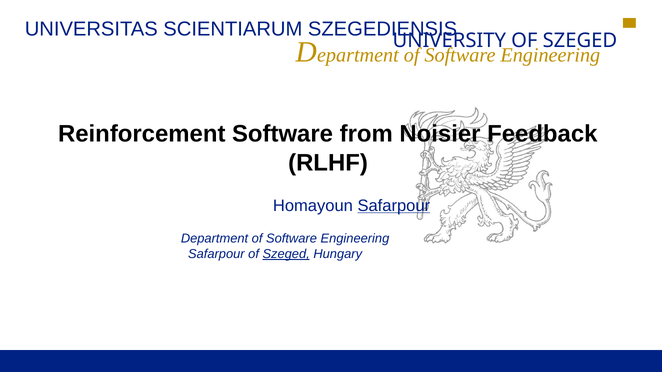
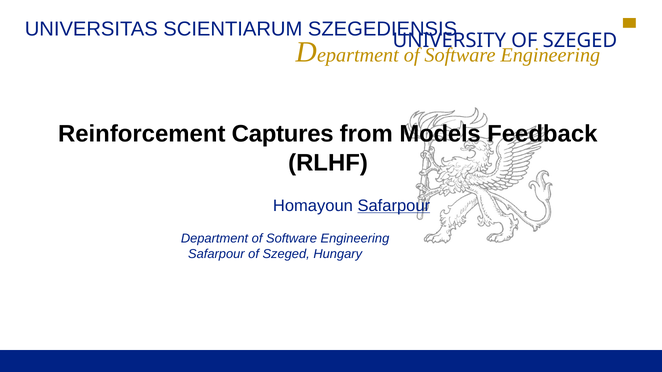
Reinforcement Software: Software -> Captures (283, 134)
Noisier: Noisier -> Models (440, 134)
Szeged underline: present -> none (286, 254)
